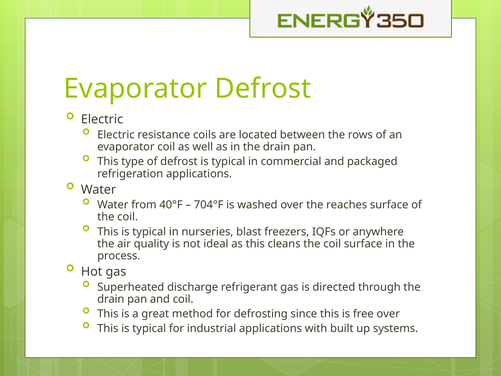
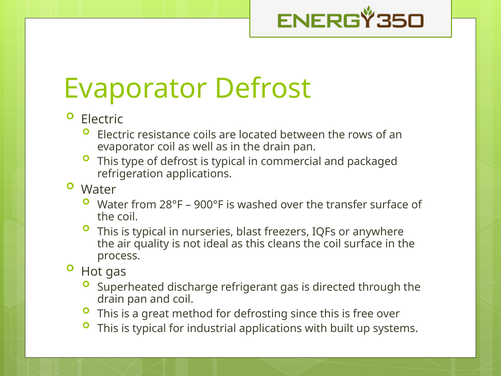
40°F: 40°F -> 28°F (171, 205)
704°F: 704°F -> 900°F (209, 205)
reaches: reaches -> transfer (347, 205)
